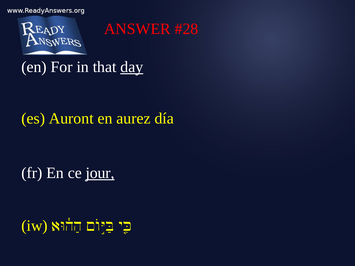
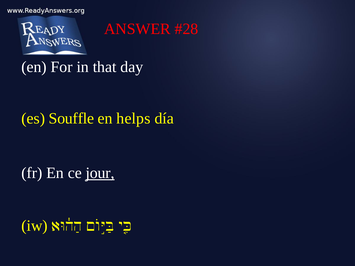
day underline: present -> none (132, 67)
Auront: Auront -> Souffle (71, 118)
aurez: aurez -> helps (133, 118)
